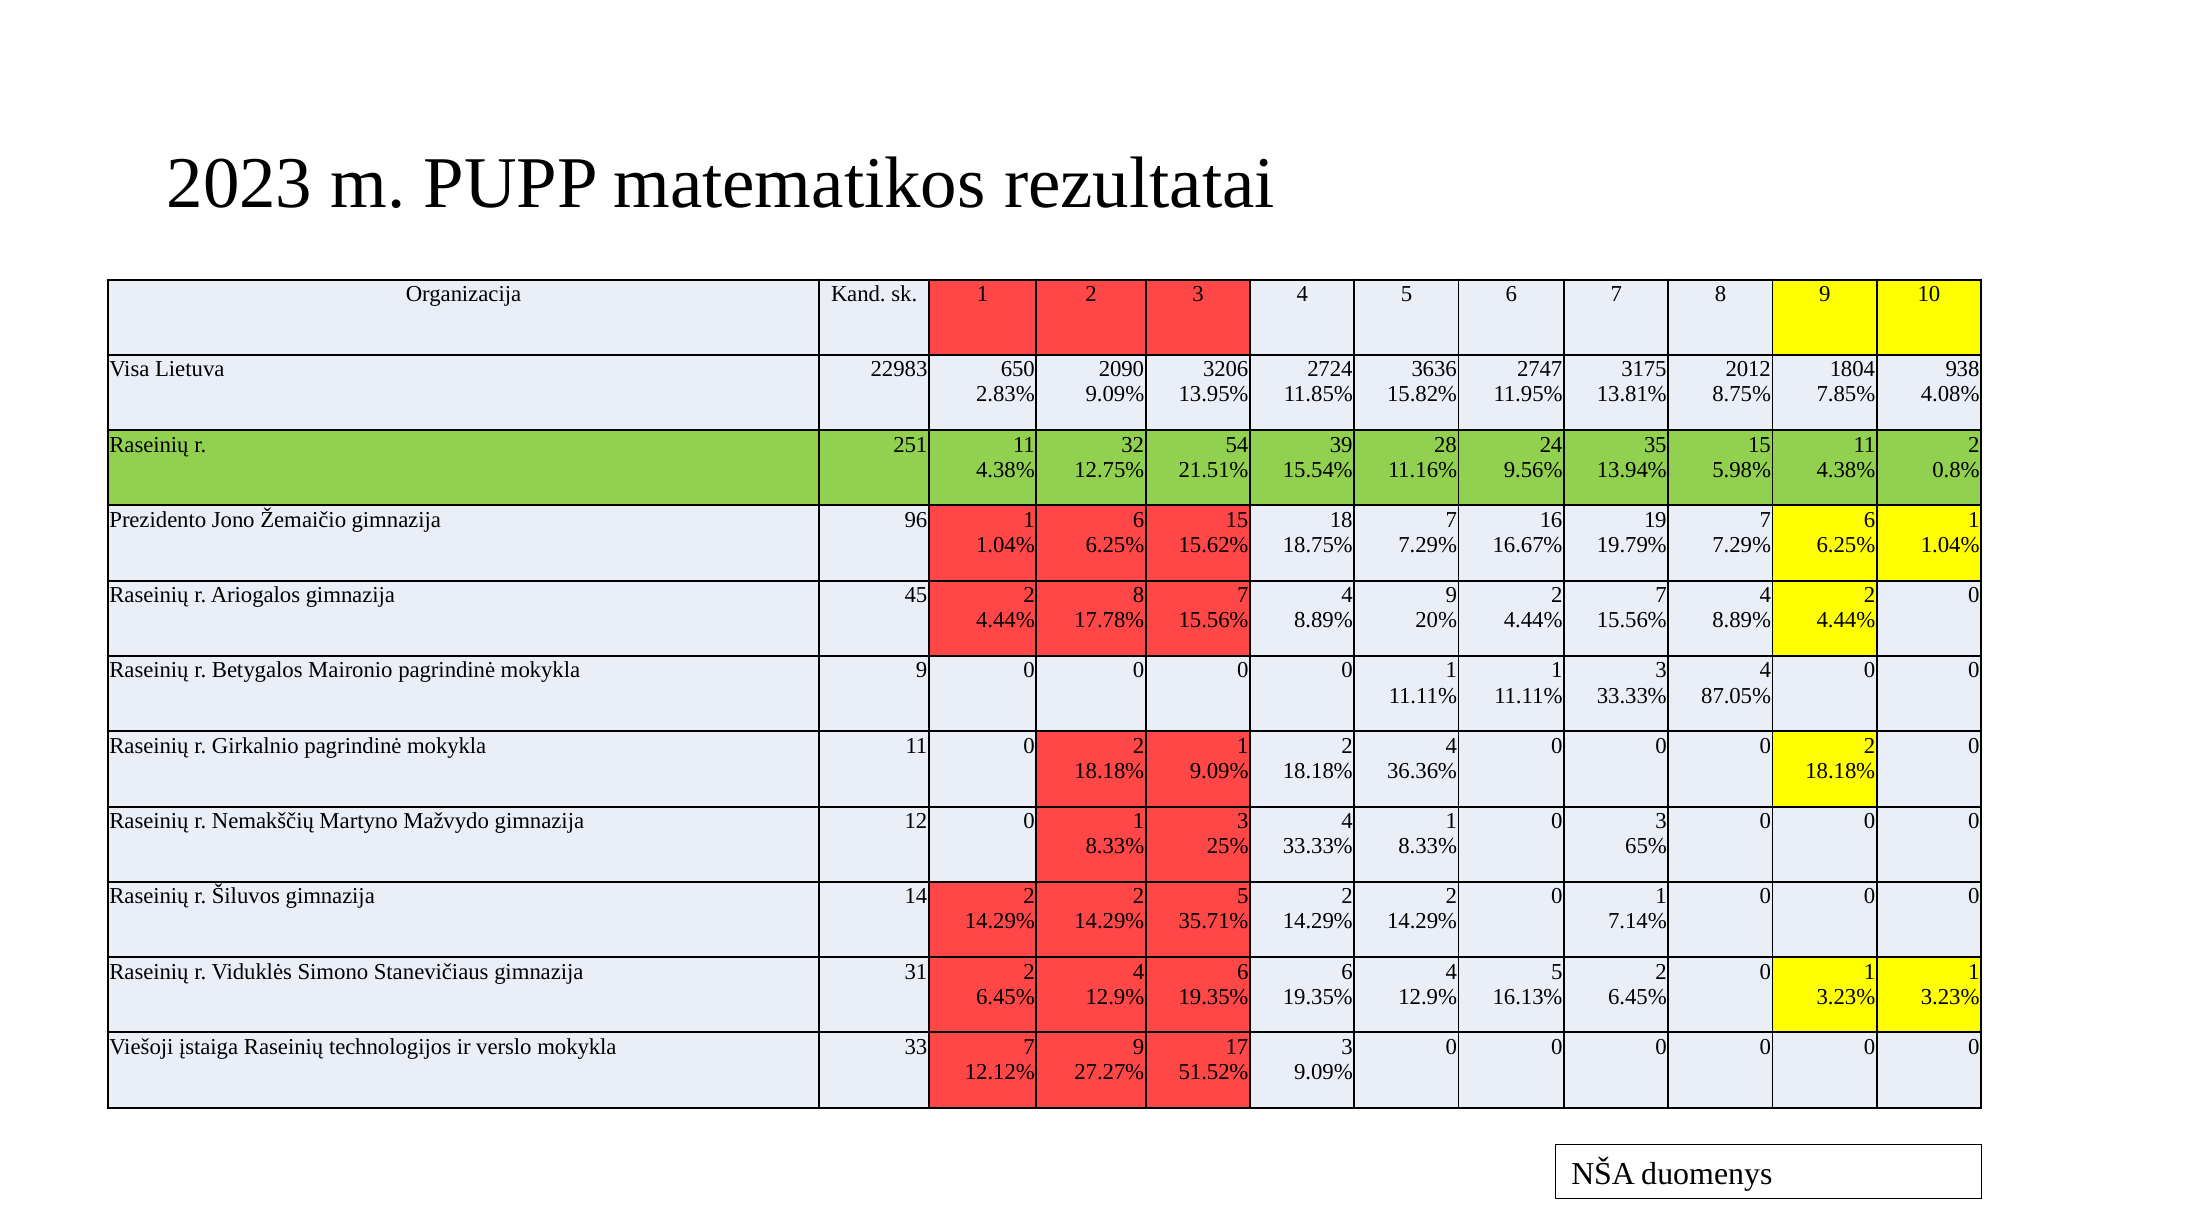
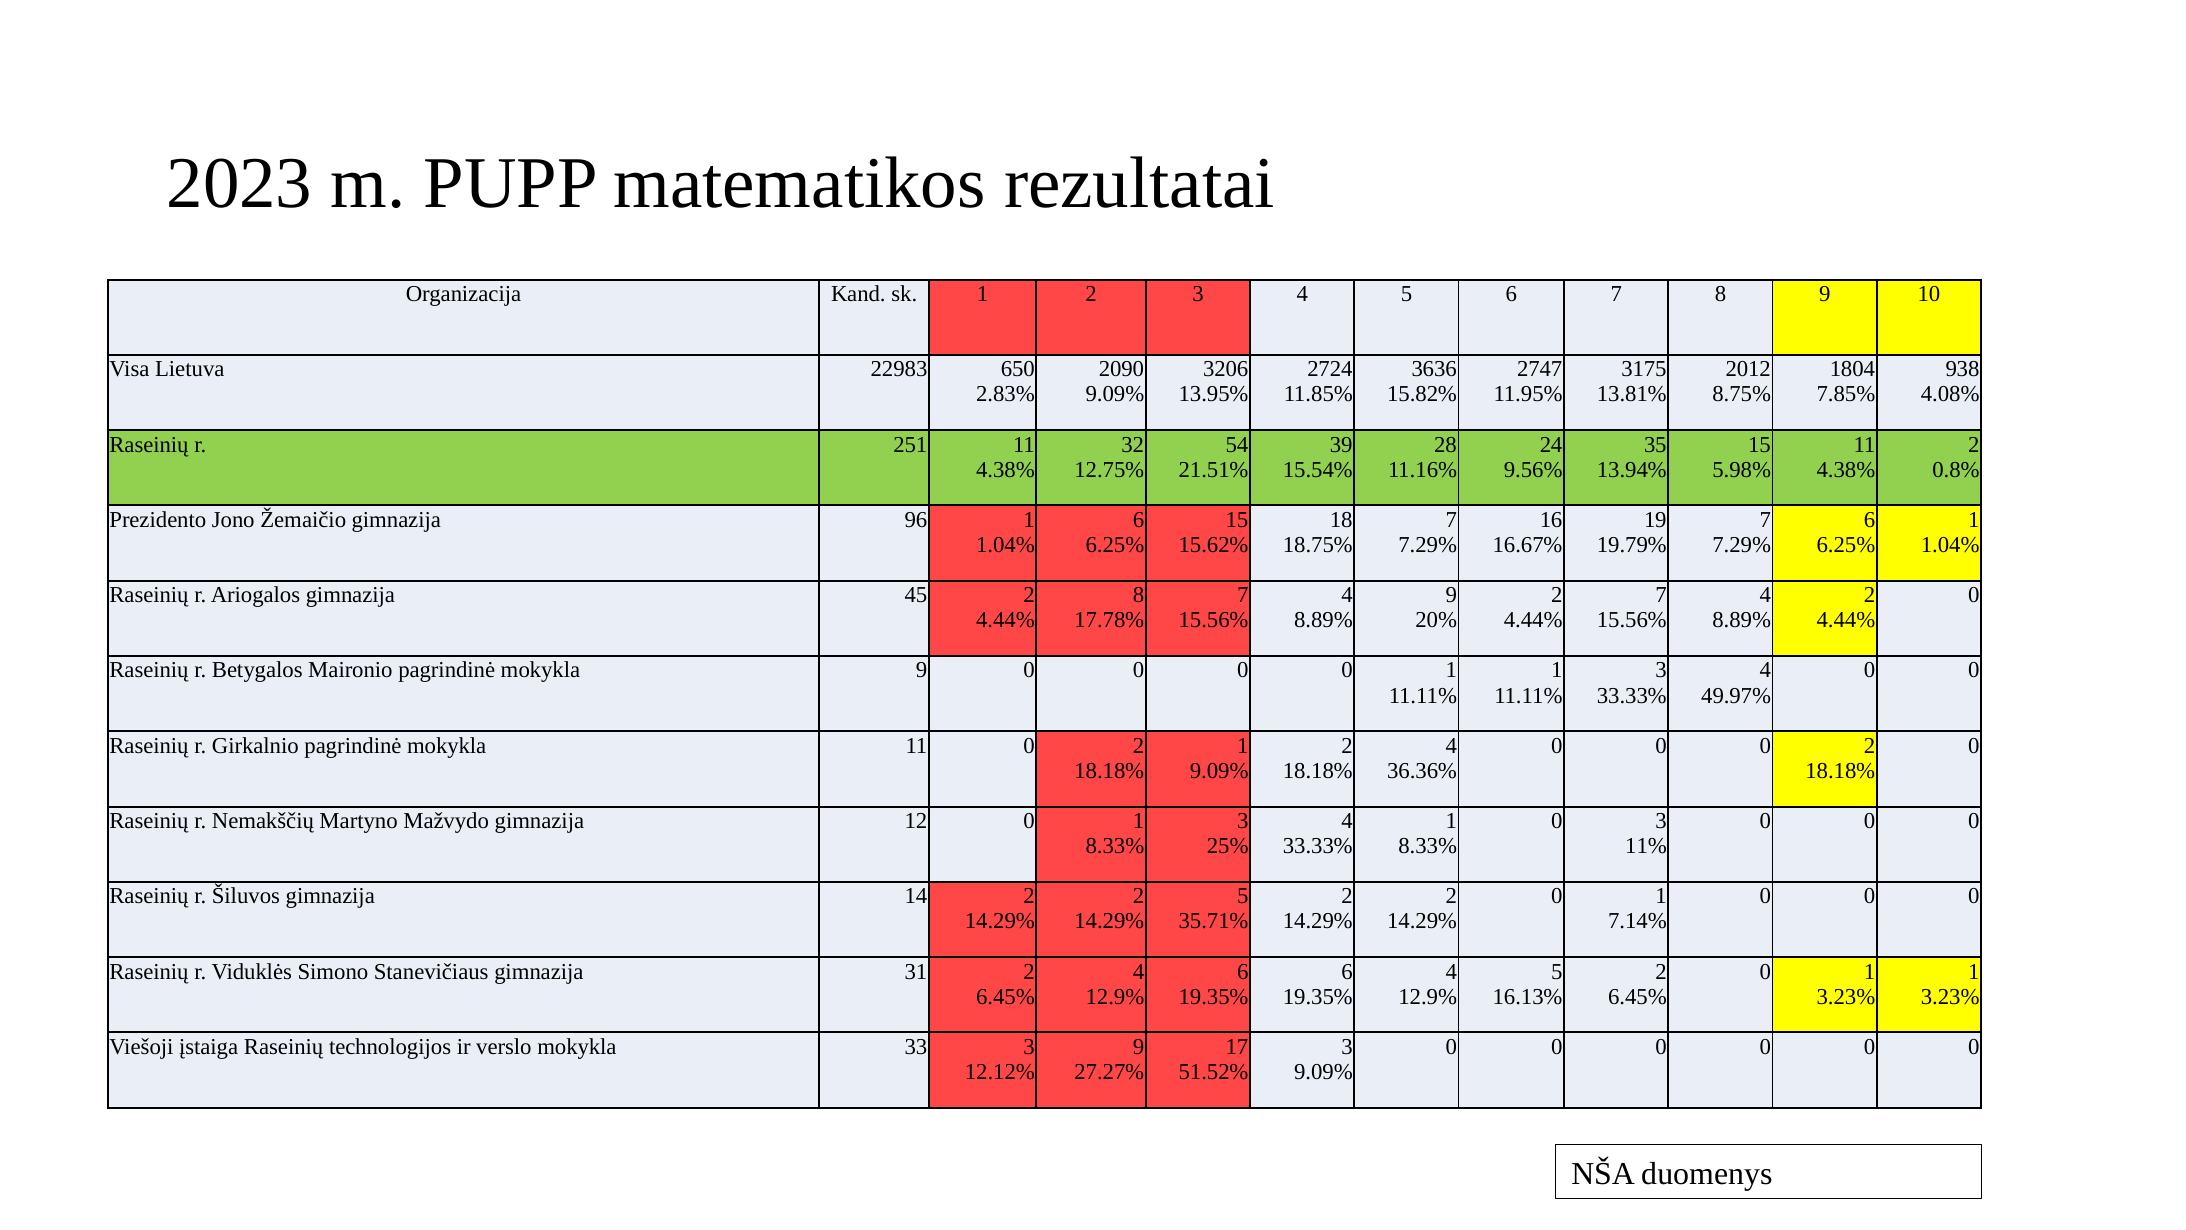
87.05%: 87.05% -> 49.97% (1736, 695)
65%: 65% -> 11% (1646, 846)
33 7: 7 -> 3 (1029, 1046)
